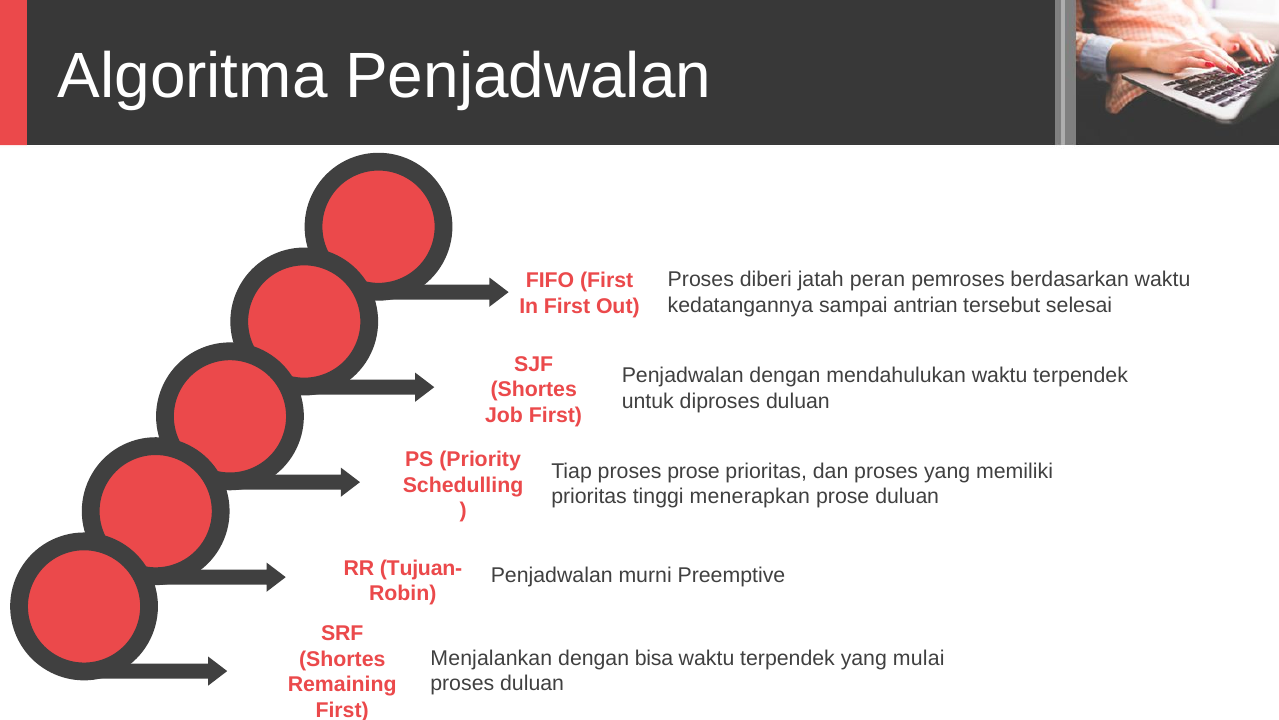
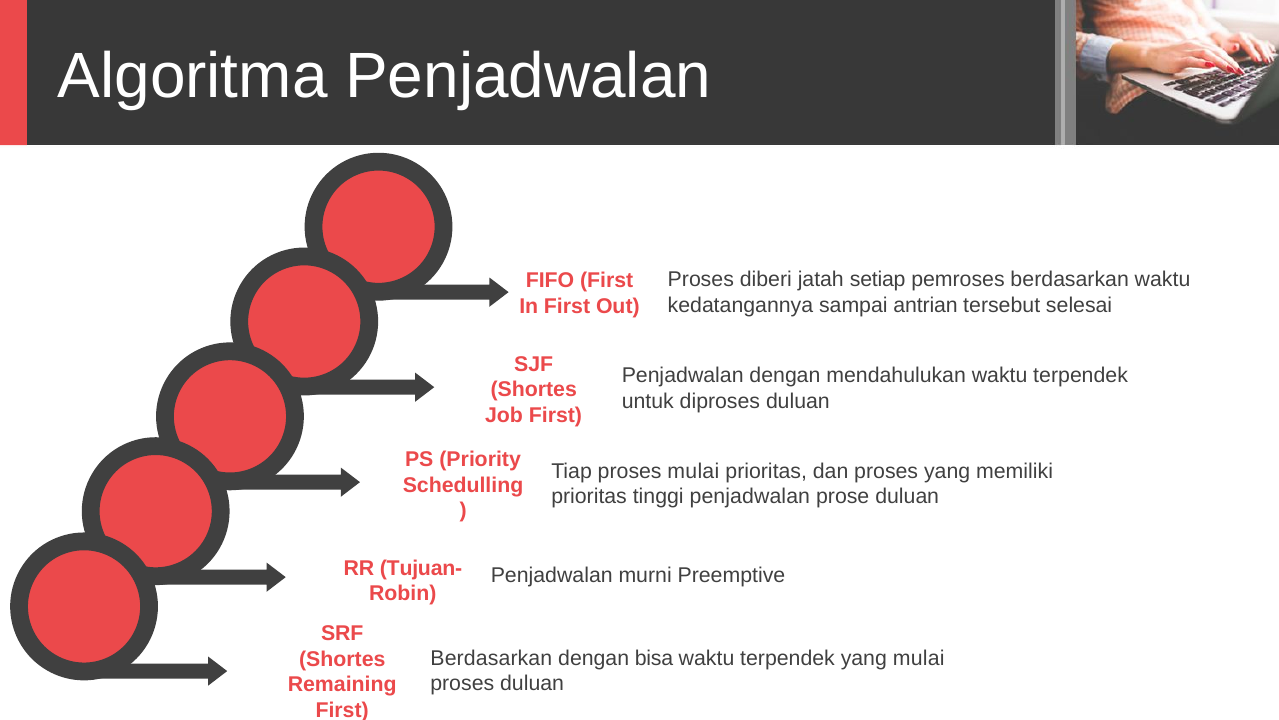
peran: peran -> setiap (878, 279)
proses prose: prose -> mulai (693, 471)
tinggi menerapkan: menerapkan -> penjadwalan (750, 496)
Menjalankan: Menjalankan -> Berdasarkan (491, 658)
